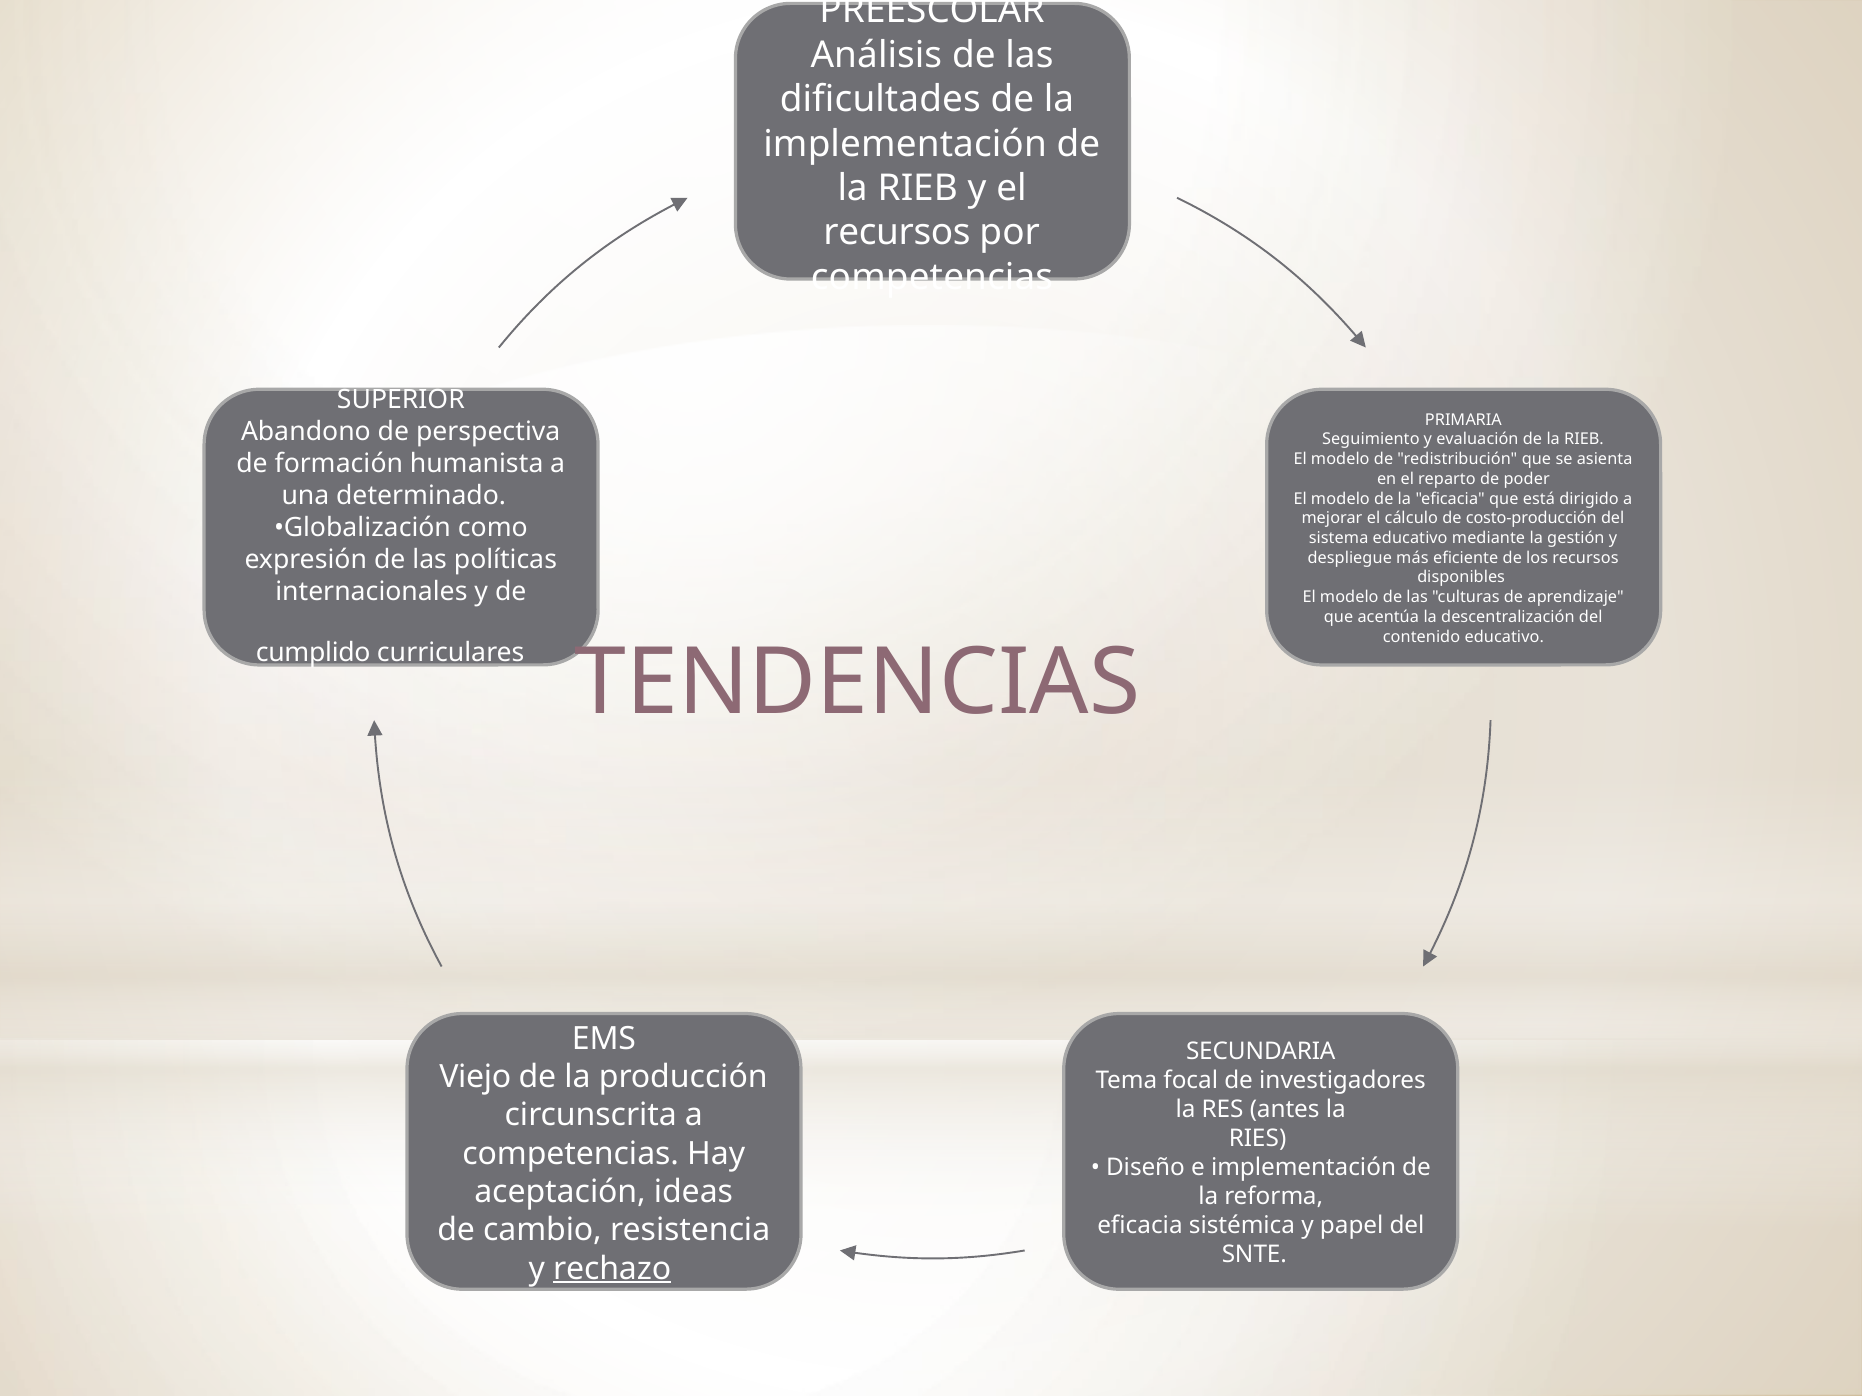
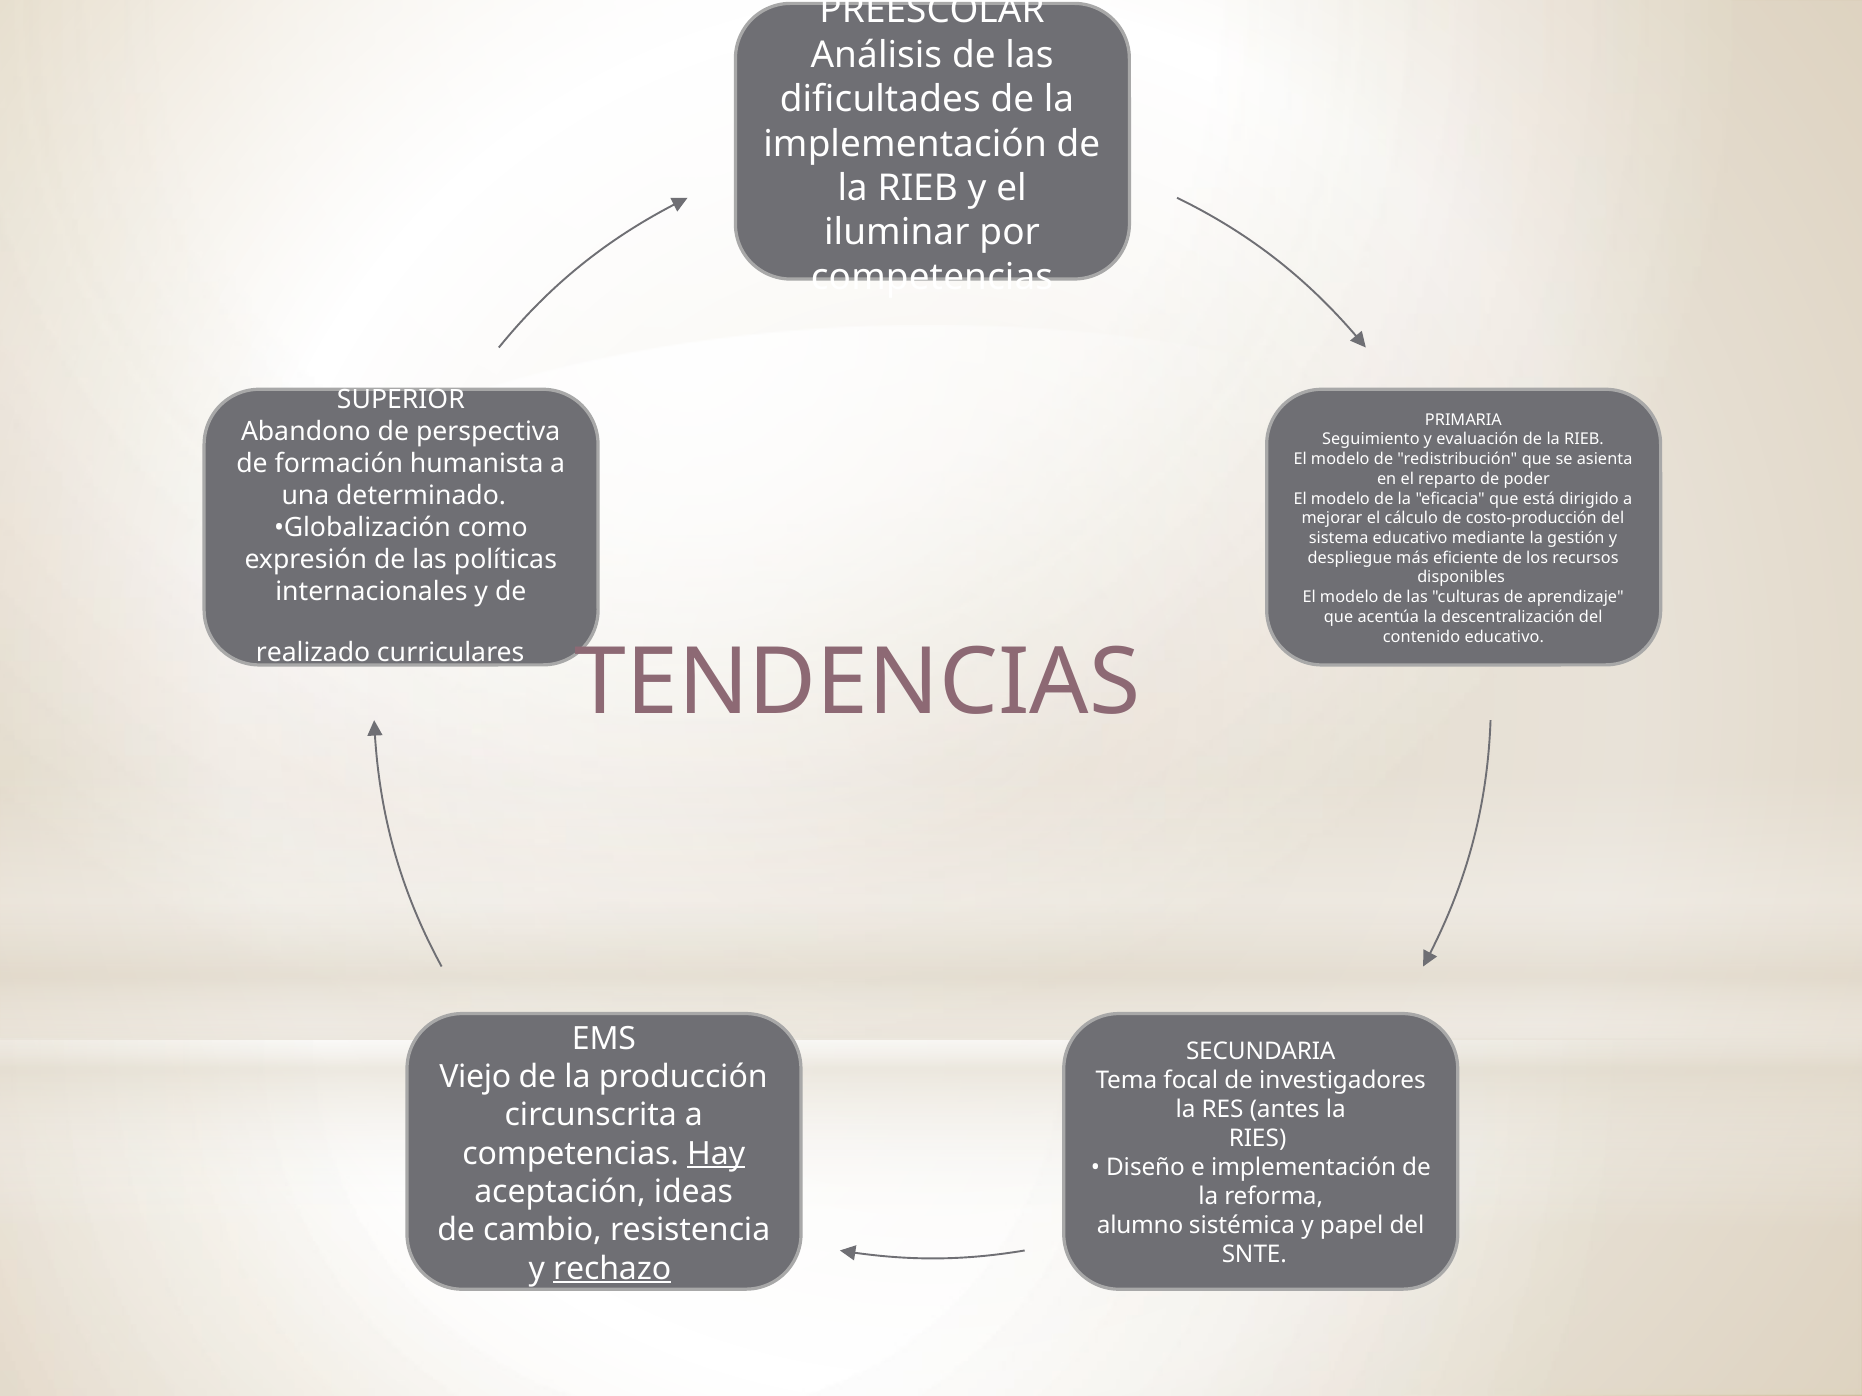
recursos: recursos -> iluminar (897, 233)
cumplido: cumplido -> realizado (313, 653)
Hay underline: none -> present (716, 1154)
eficacia: eficacia -> alumno (1140, 1226)
